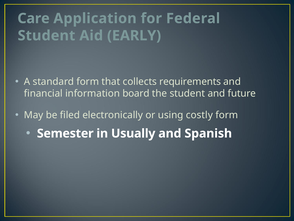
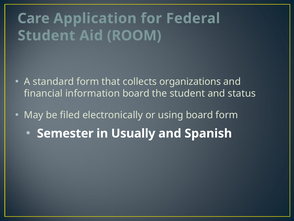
EARLY: EARLY -> ROOM (134, 36)
requirements: requirements -> organizations (190, 82)
future: future -> status (242, 93)
using costly: costly -> board (199, 115)
